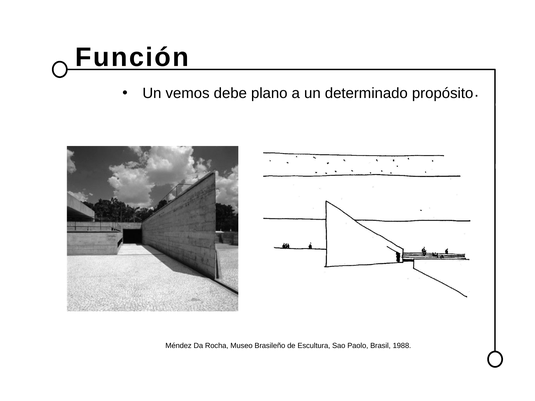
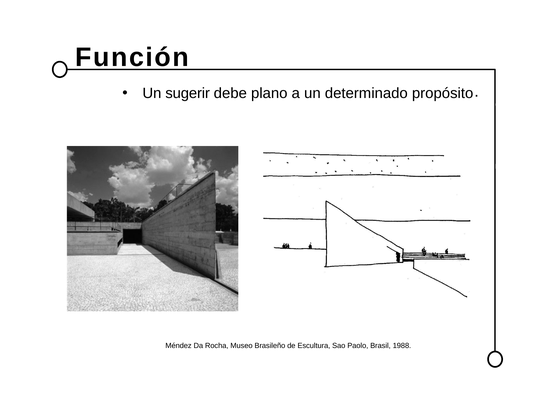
vemos: vemos -> sugerir (188, 93)
